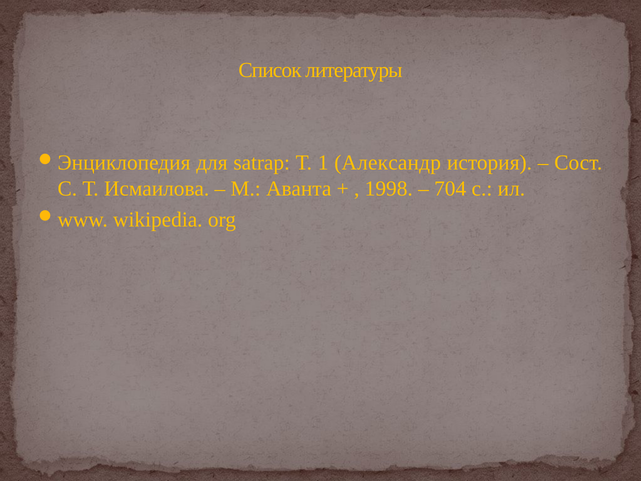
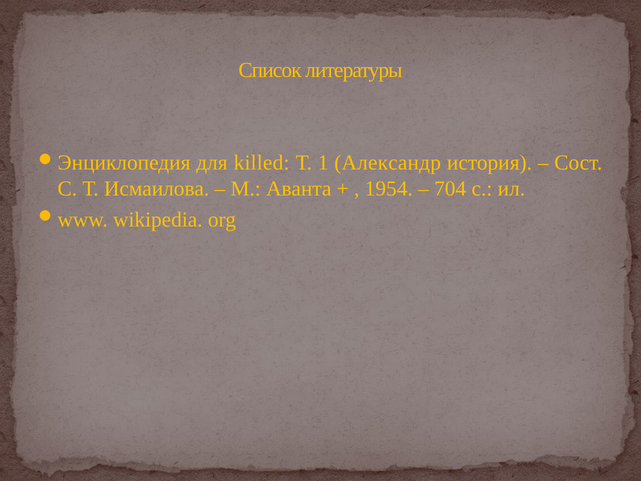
satrap: satrap -> killed (262, 163)
1998: 1998 -> 1954 (389, 188)
